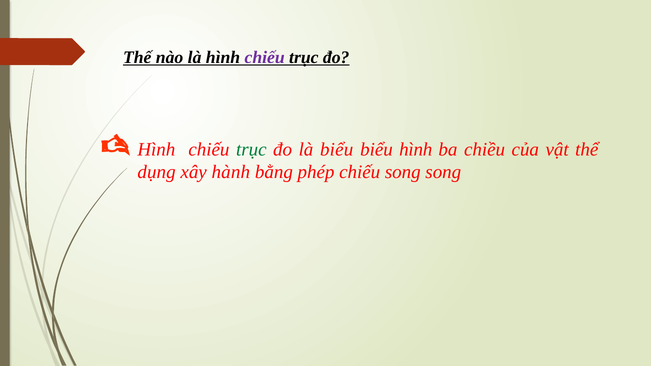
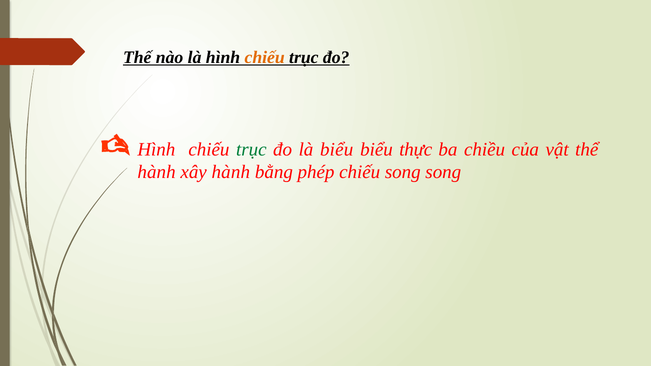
chiếu colour: purple -> orange (265, 57)
biểu hình: hình -> thực (416, 149)
dụng: dụng -> hành (157, 172)
